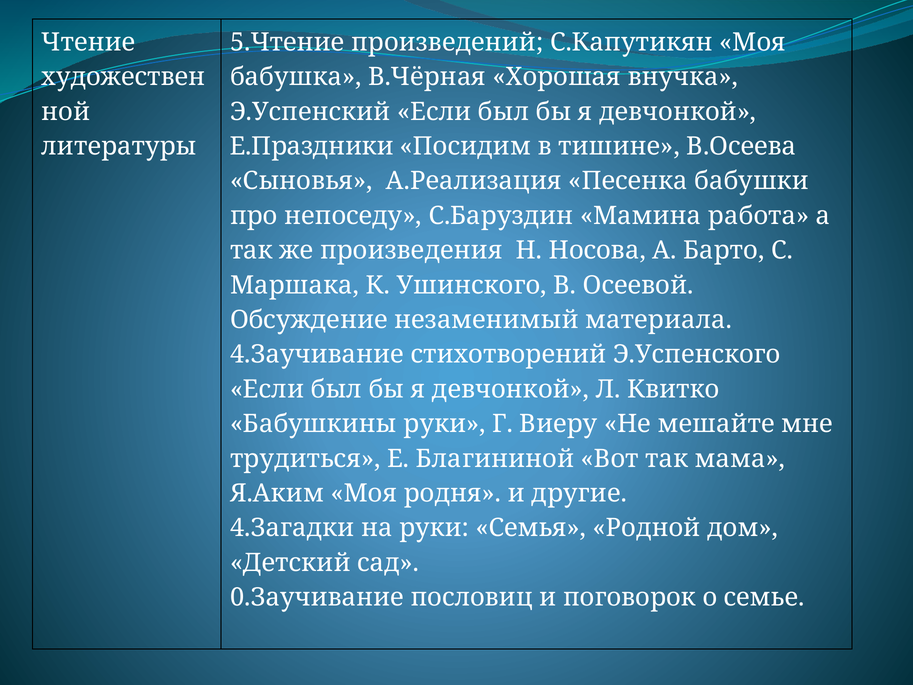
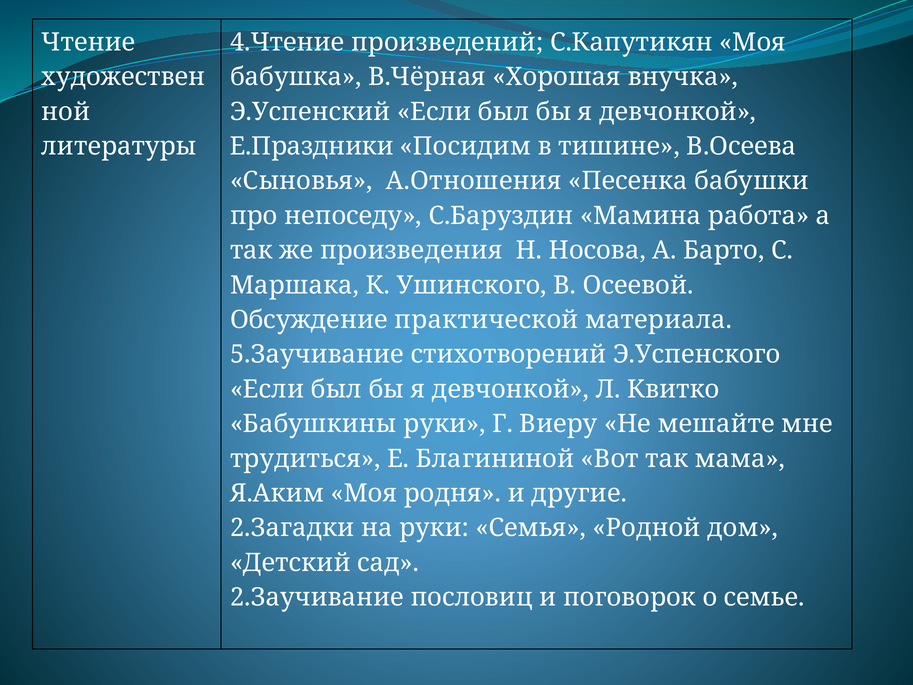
5.Чтение: 5.Чтение -> 4.Чтение (287, 42)
А.Реализация: А.Реализация -> А.Отношения (474, 181)
незаменимый: незаменимый -> практической (487, 320)
4.Заучивание: 4.Заучивание -> 5.Заучивание (317, 354)
4.Загадки: 4.Загадки -> 2.Загадки (292, 528)
0.Заучивание: 0.Заучивание -> 2.Заучивание (317, 597)
